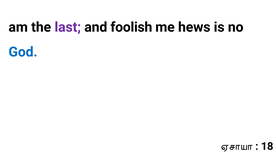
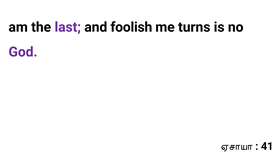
hews: hews -> turns (194, 27)
God colour: blue -> purple (23, 52)
18: 18 -> 41 (267, 147)
